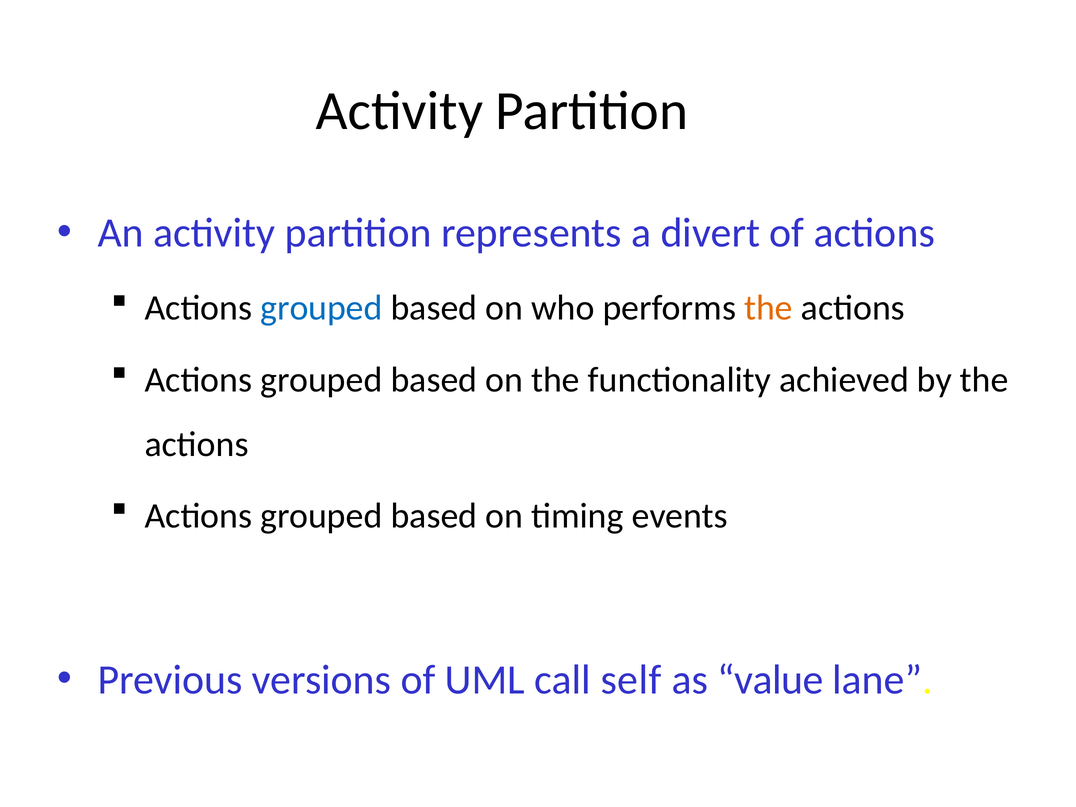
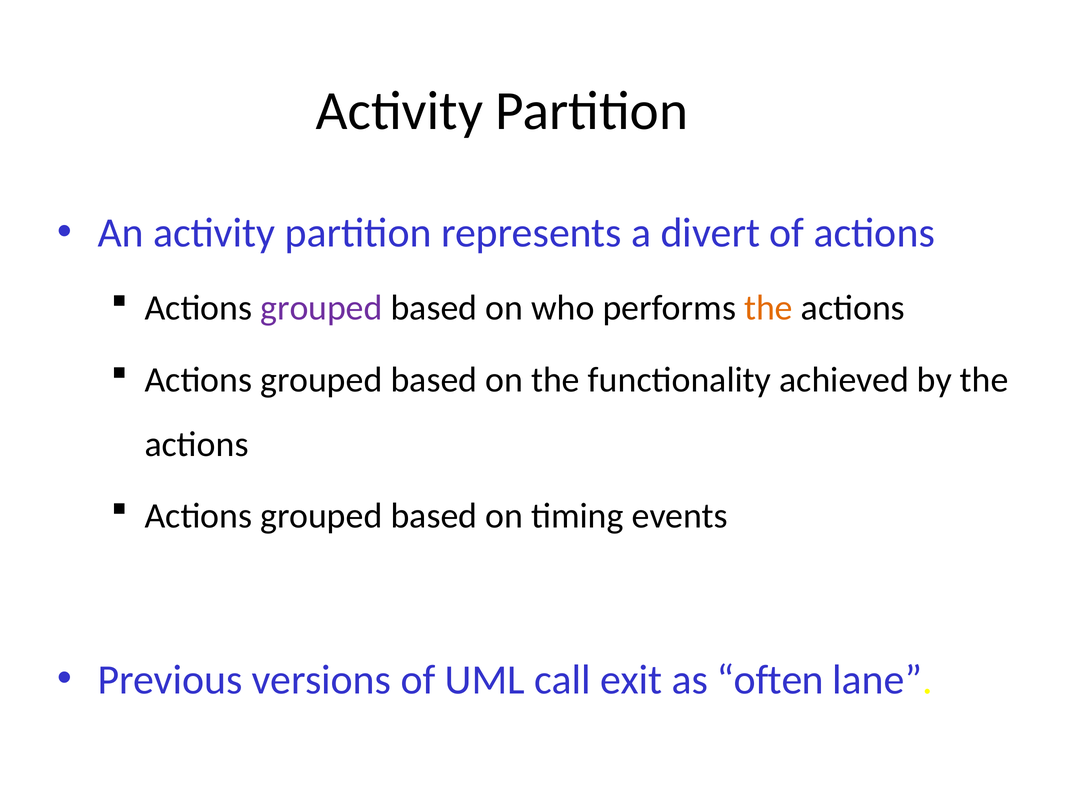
grouped colour: blue -> purple (321, 308)
self: self -> exit (631, 680)
value: value -> often (770, 680)
